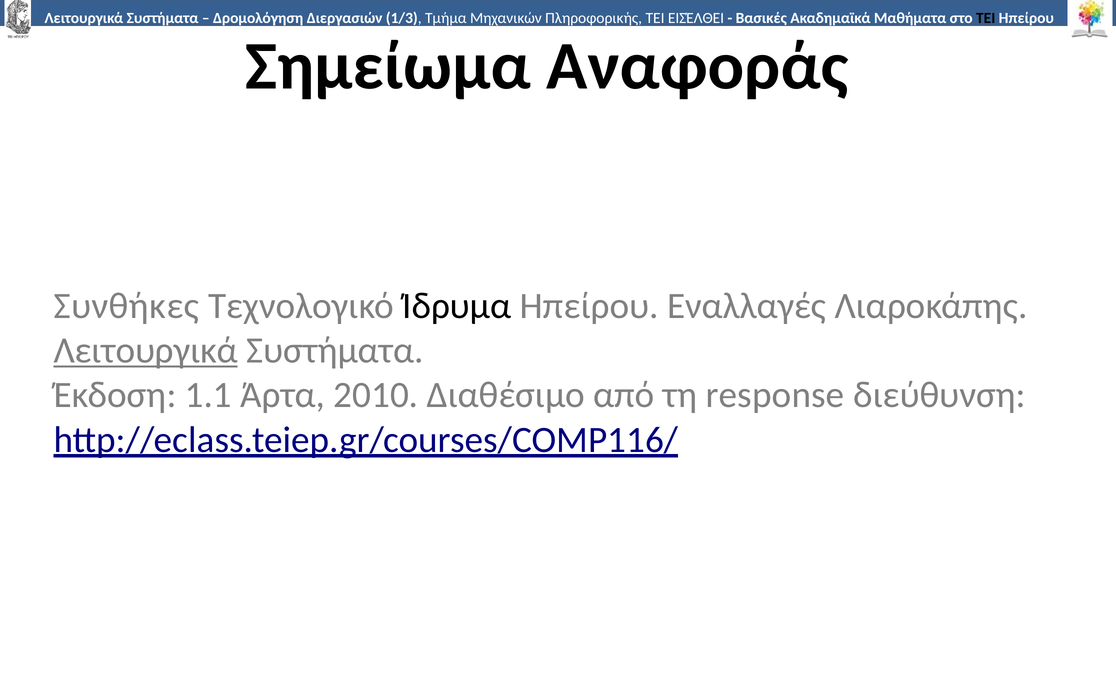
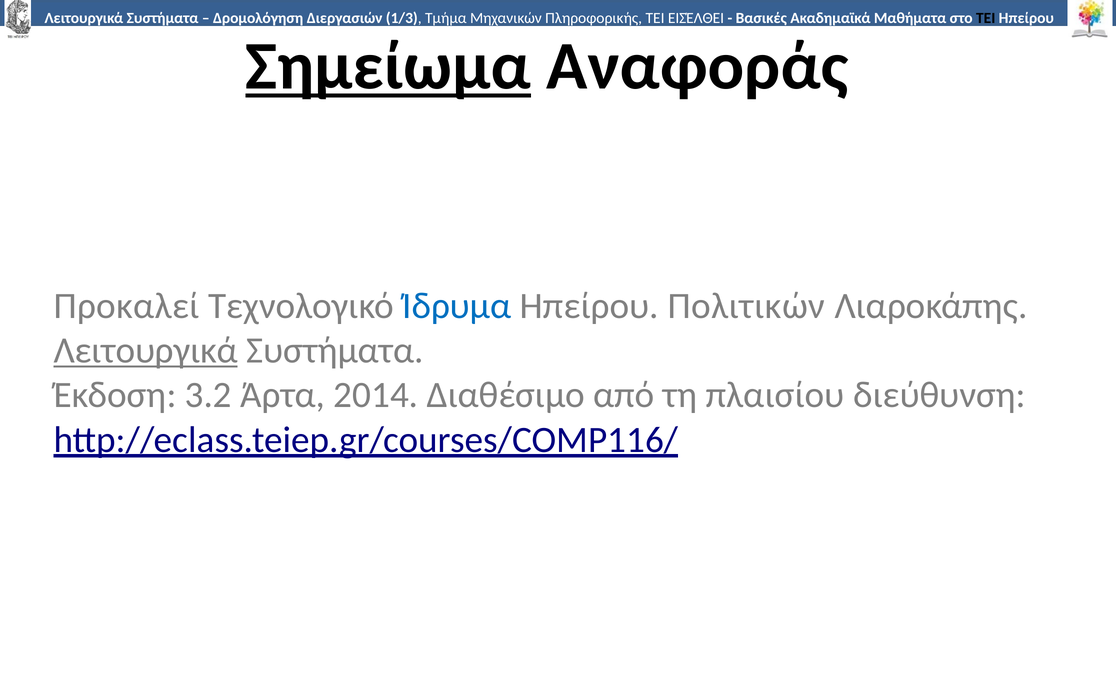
Σημείωμα underline: none -> present (388, 66)
Συνθήκες: Συνθήκες -> Προκαλεί (127, 306)
Ίδρυμα colour: black -> blue (457, 306)
Εναλλαγές: Εναλλαγές -> Πολιτικών (746, 306)
1.1: 1.1 -> 3.2 (208, 395)
2010: 2010 -> 2014 (376, 395)
response: response -> πλαισίου (775, 395)
